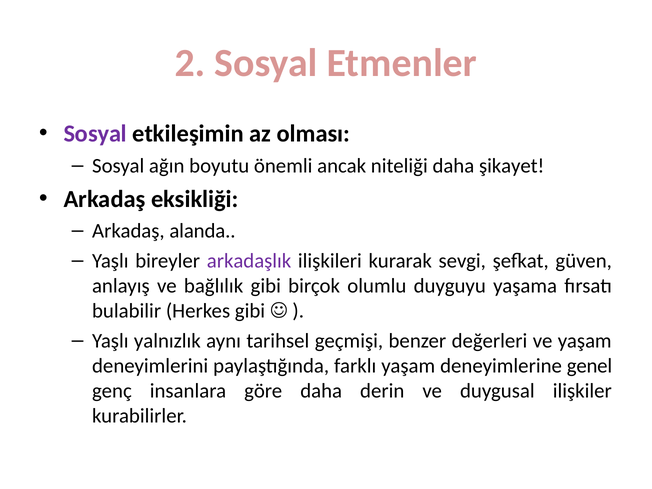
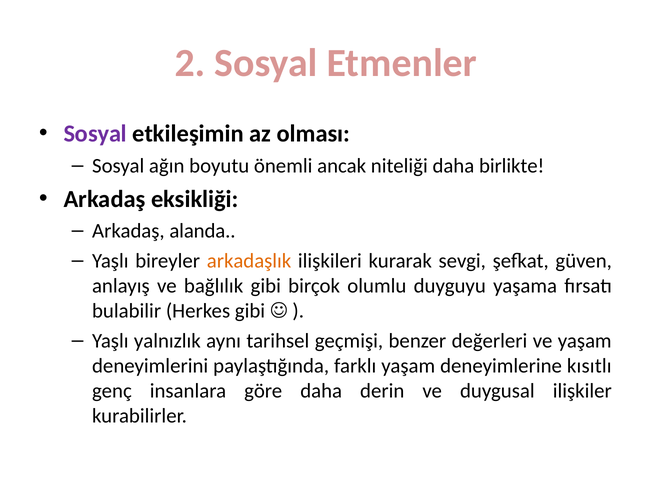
şikayet: şikayet -> birlikte (512, 166)
arkadaşlık colour: purple -> orange (249, 261)
genel: genel -> kısıtlı (589, 366)
